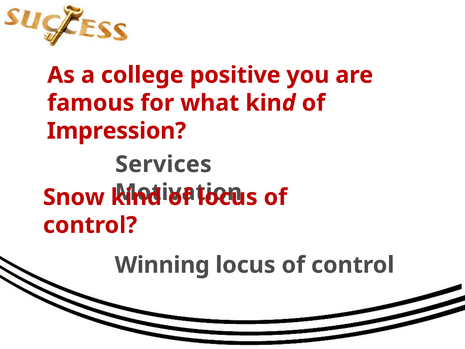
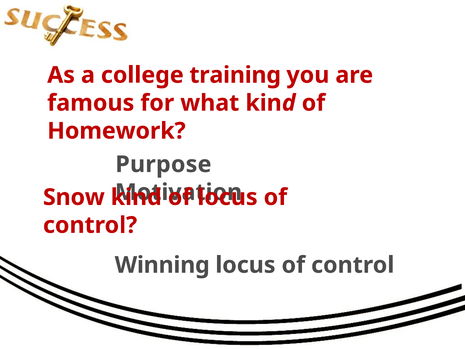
positive: positive -> training (235, 75)
Impression: Impression -> Homework (116, 131)
Services: Services -> Purpose (163, 164)
